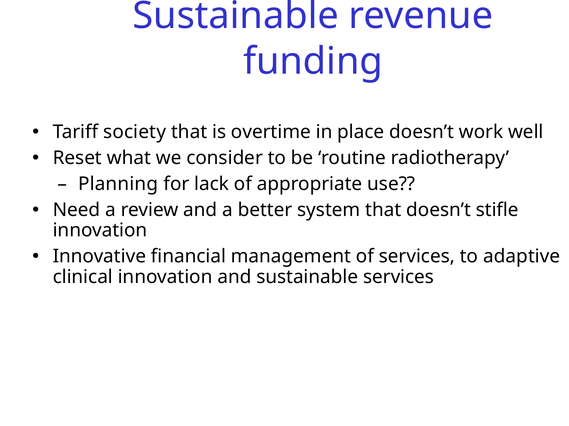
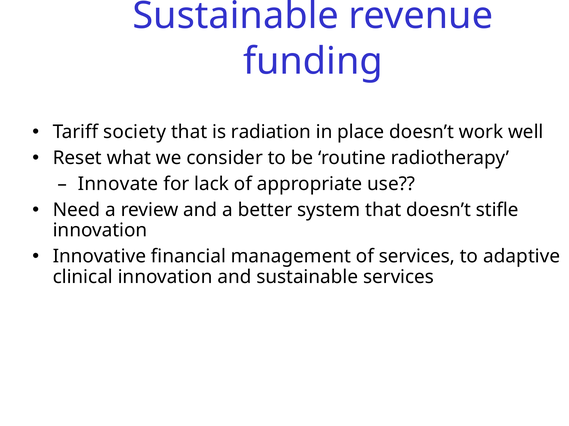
overtime: overtime -> radiation (271, 132)
Planning: Planning -> Innovate (118, 184)
